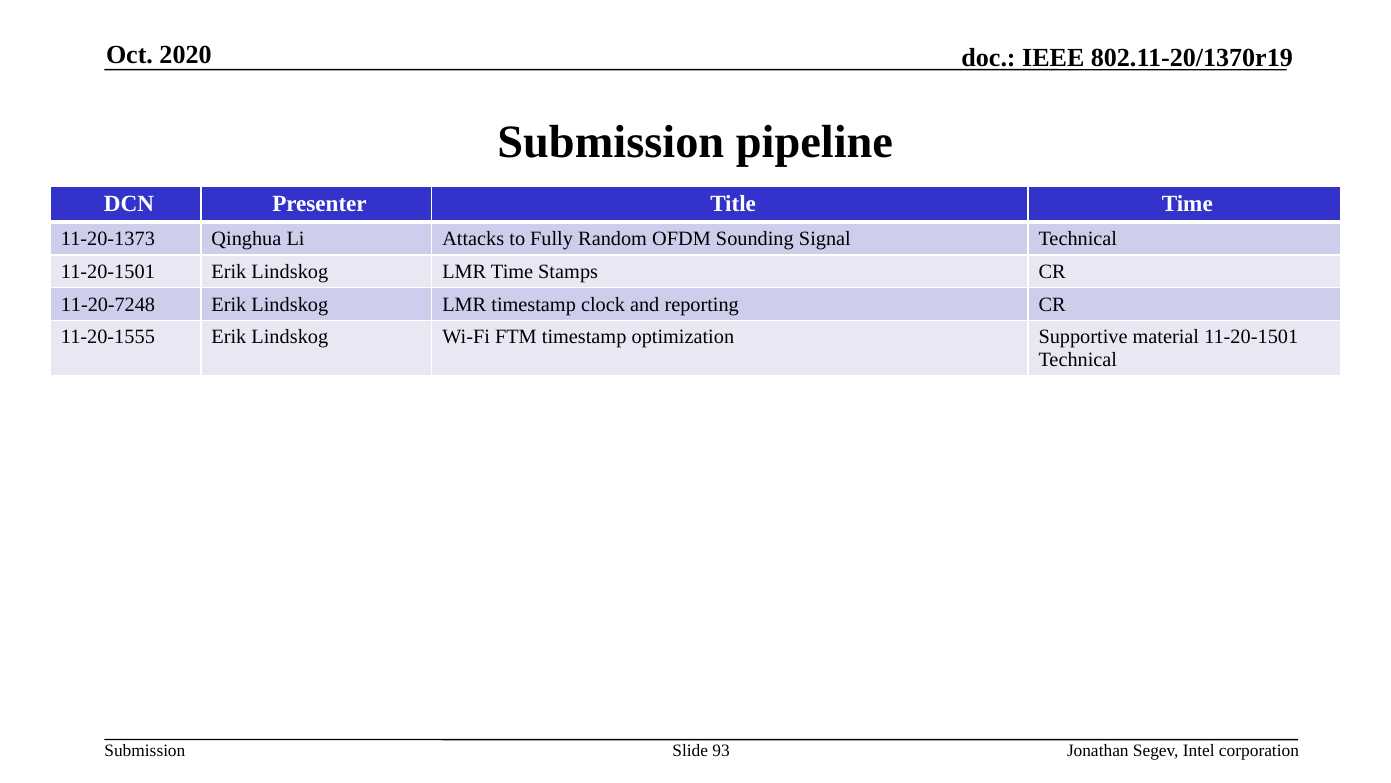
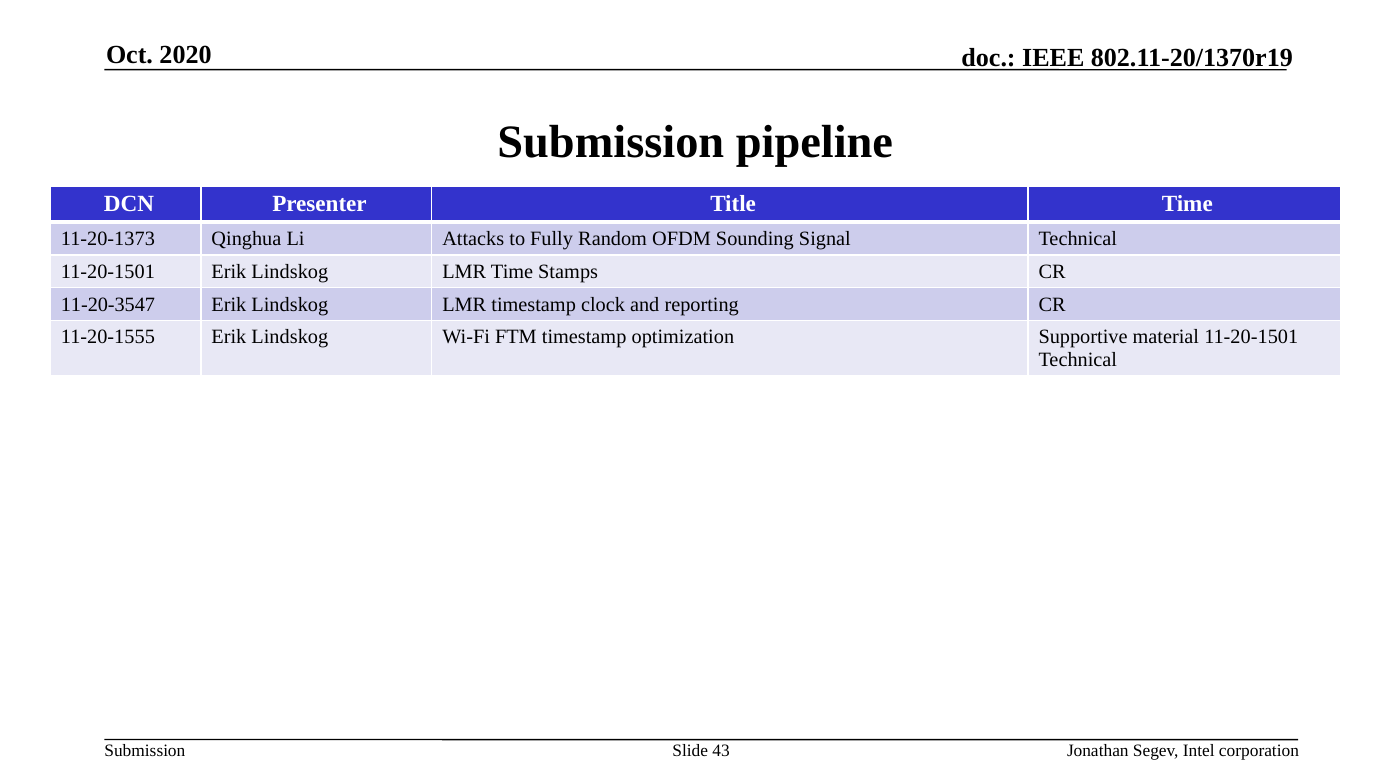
11-20-7248: 11-20-7248 -> 11-20-3547 (108, 304)
93: 93 -> 43 (721, 750)
